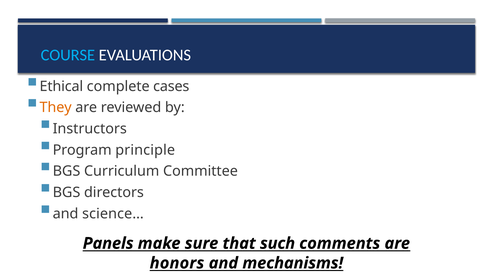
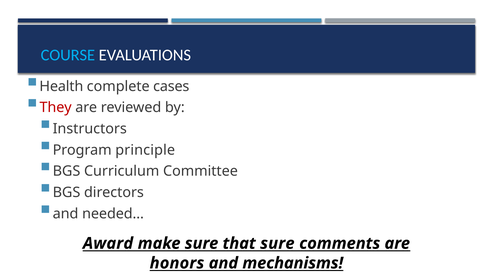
Ethical: Ethical -> Health (61, 86)
They colour: orange -> red (56, 108)
science…: science… -> needed… (113, 214)
Panels: Panels -> Award (108, 244)
that such: such -> sure (277, 244)
